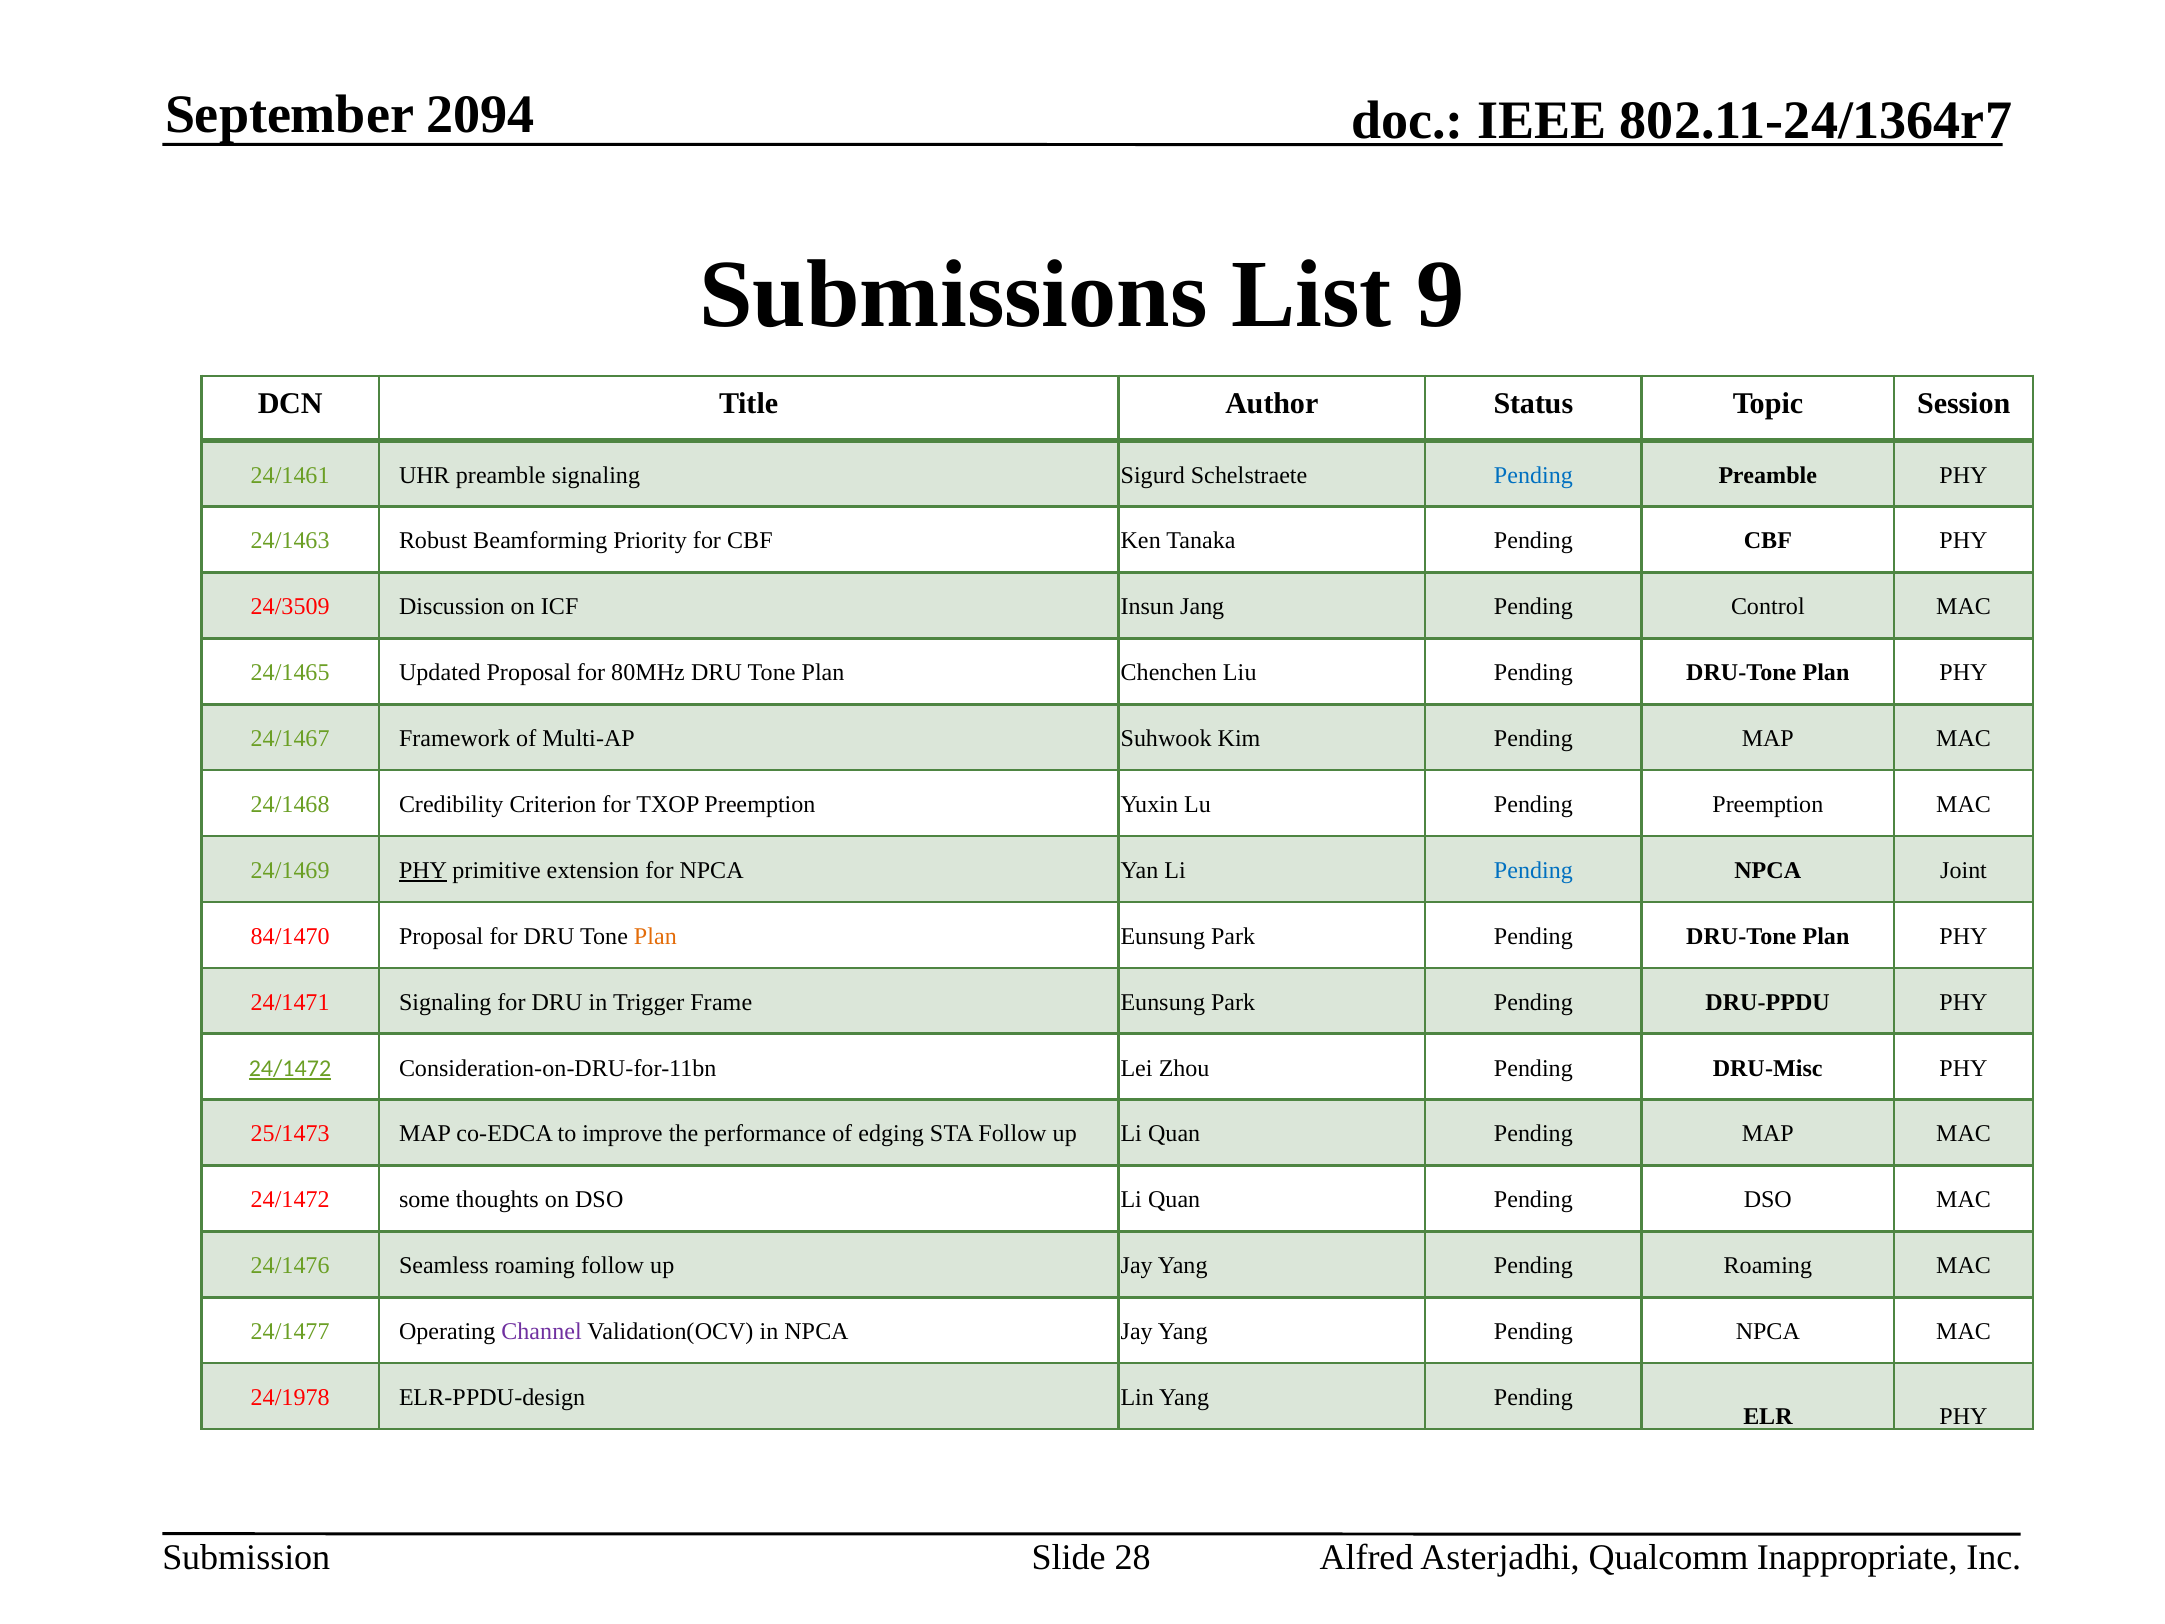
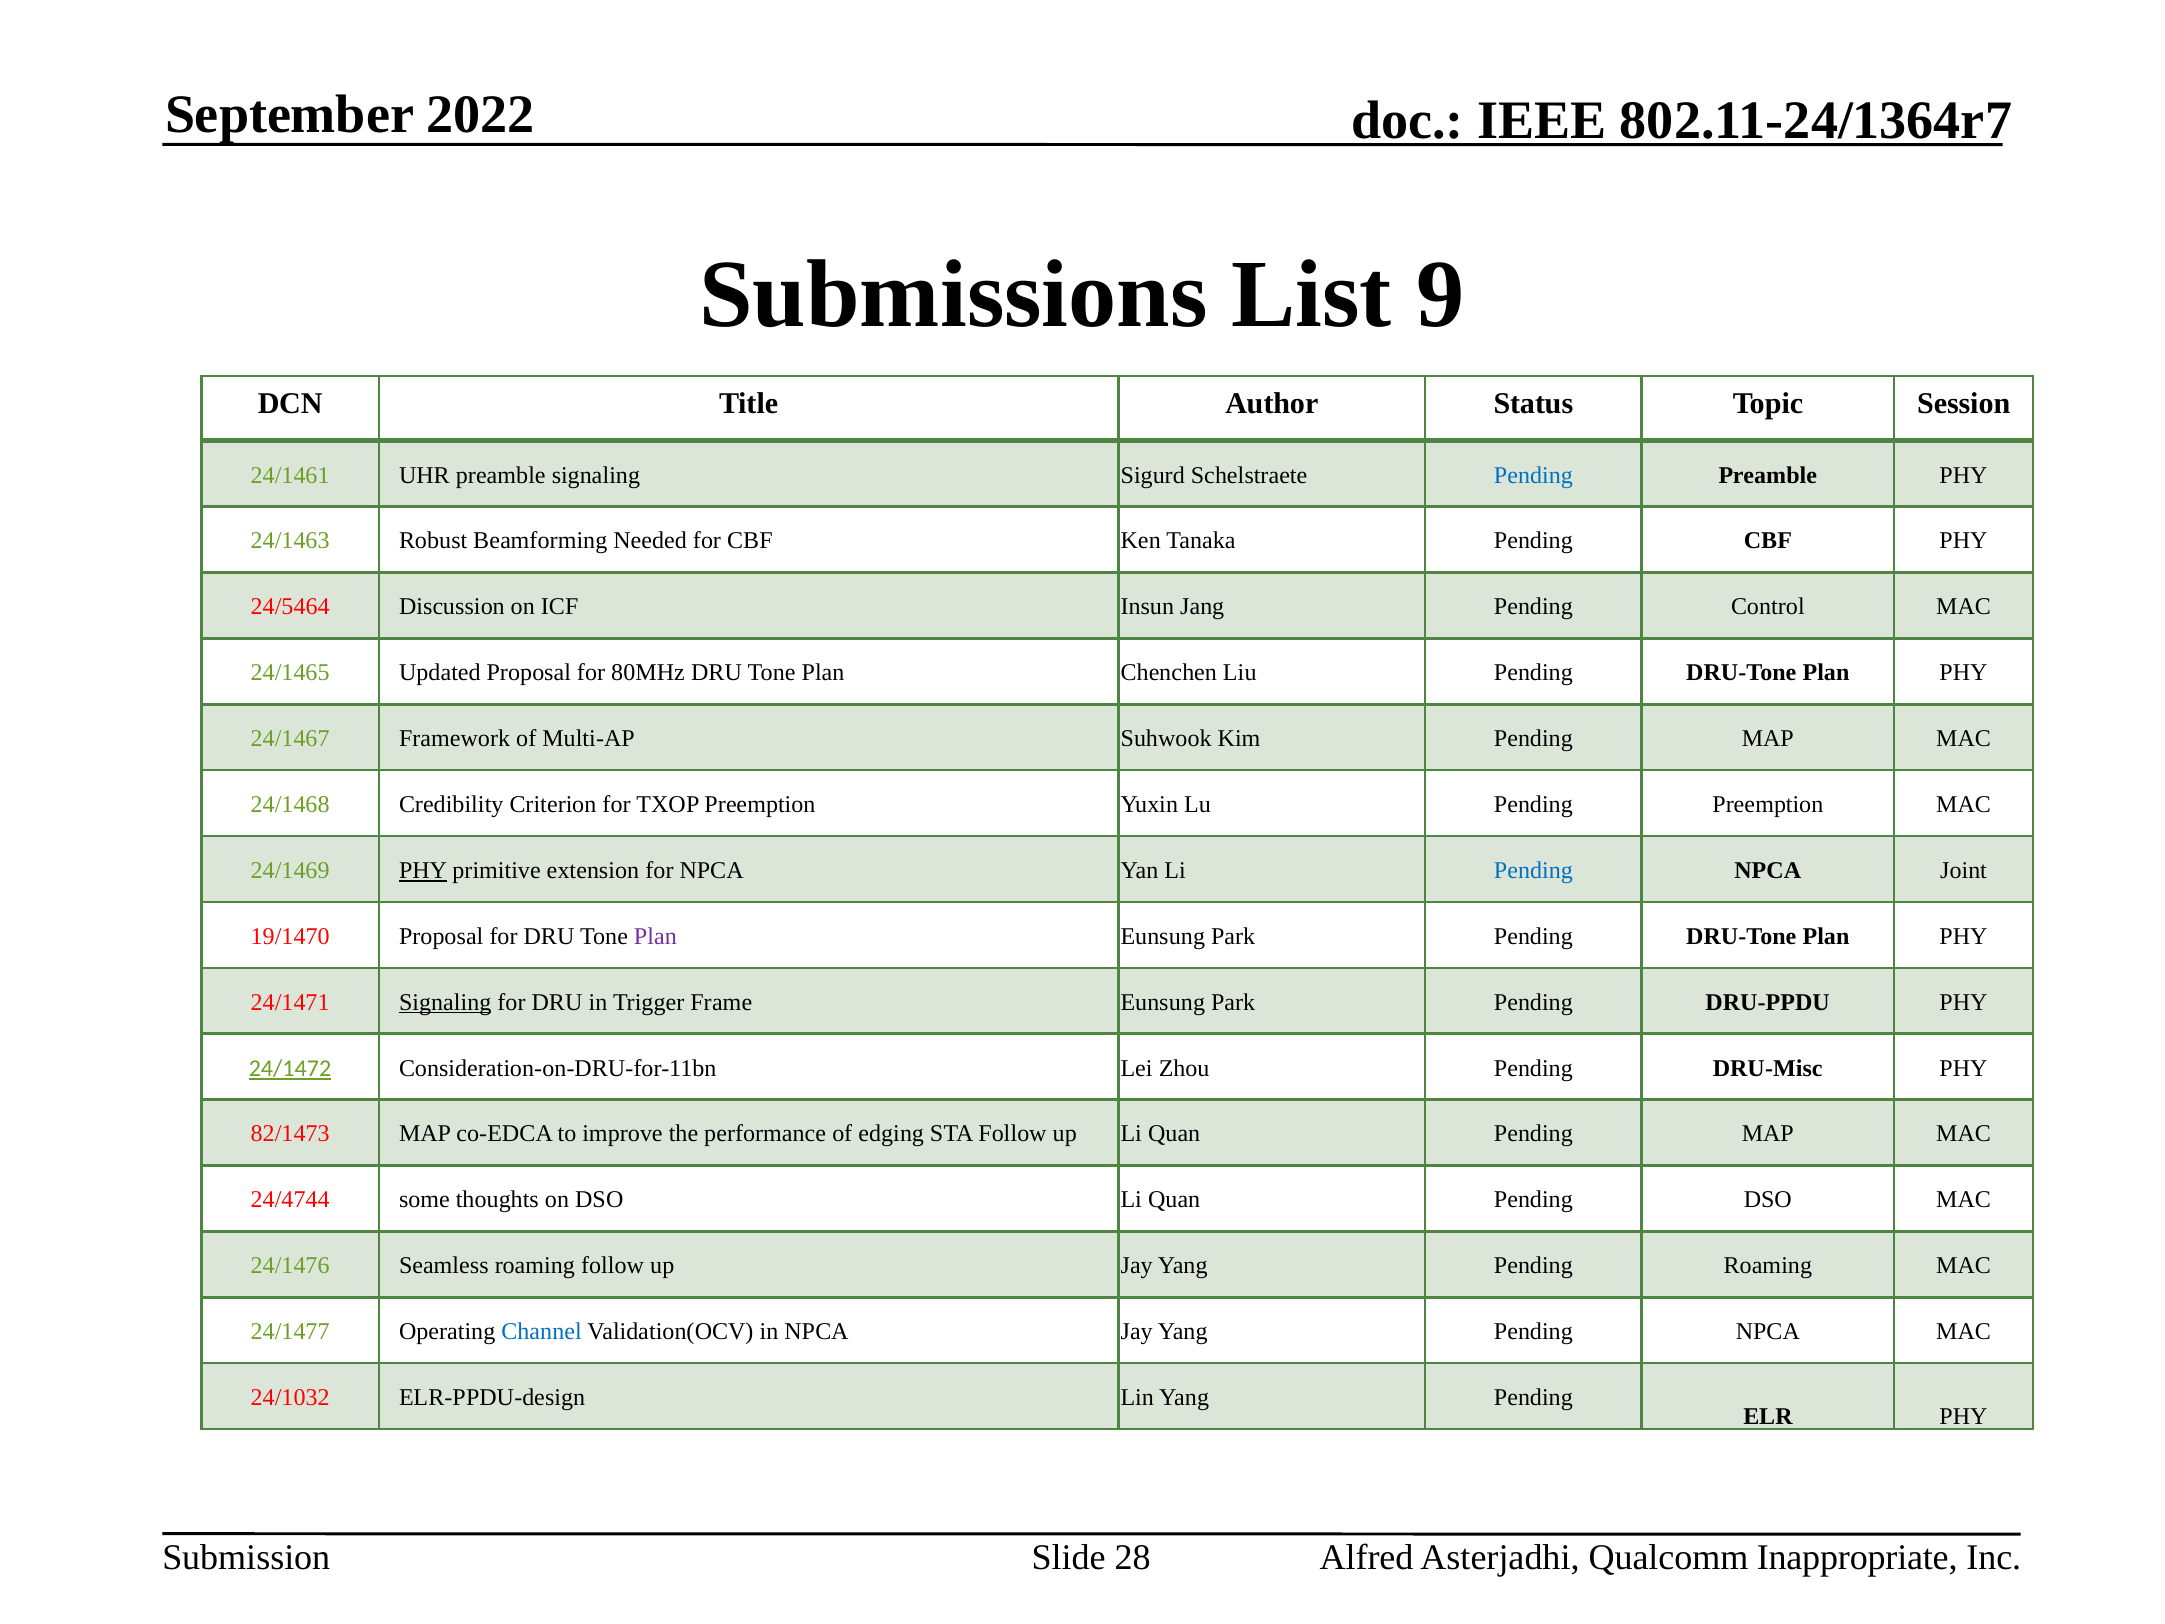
2094: 2094 -> 2022 (481, 115)
Priority: Priority -> Needed (650, 541)
24/3509: 24/3509 -> 24/5464 (290, 607)
84/1470: 84/1470 -> 19/1470 (290, 936)
Plan colour: orange -> purple (655, 936)
Signaling underline: none -> present (445, 1002)
25/1473: 25/1473 -> 82/1473 (290, 1134)
24/1472: 24/1472 -> 24/4744 (290, 1200)
Channel colour: purple -> blue (542, 1332)
24/1978: 24/1978 -> 24/1032 (290, 1397)
